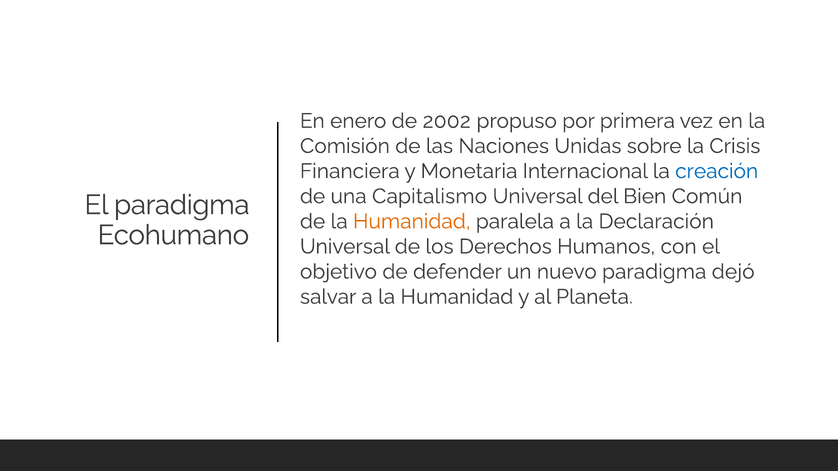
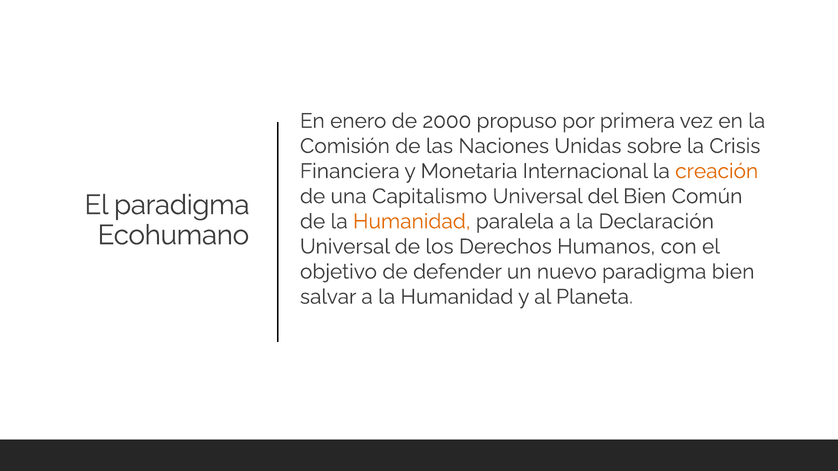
2002: 2002 -> 2000 (447, 121)
creación colour: blue -> orange (717, 171)
paradigma dejó: dejó -> bien (733, 272)
